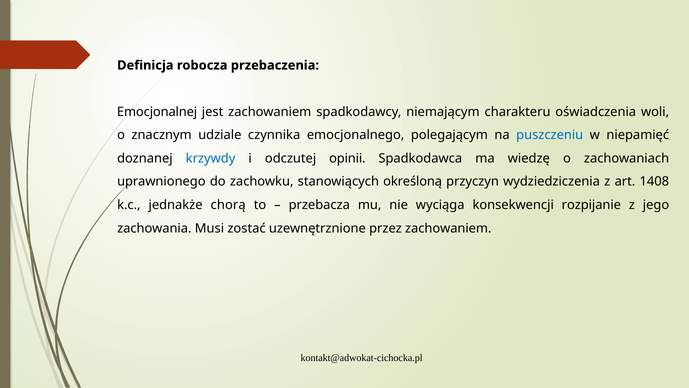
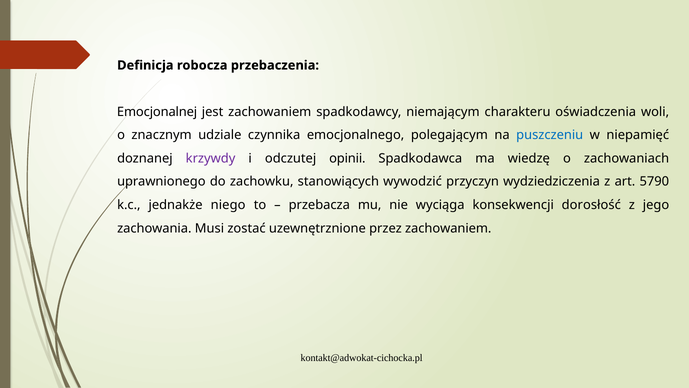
krzywdy colour: blue -> purple (211, 158)
określoną: określoną -> wywodzić (413, 182)
1408: 1408 -> 5790 (654, 182)
chorą: chorą -> niego (228, 205)
rozpijanie: rozpijanie -> dorosłość (591, 205)
